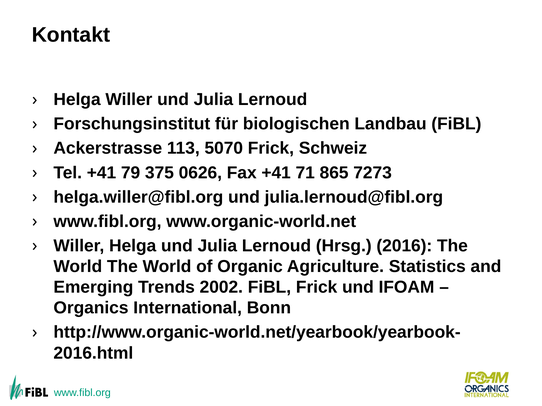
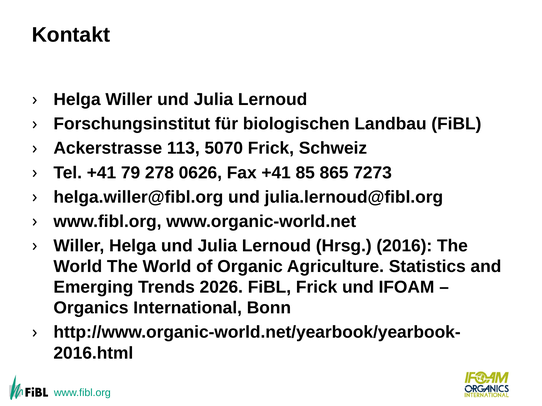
375: 375 -> 278 (159, 173)
71: 71 -> 85 (305, 173)
2002: 2002 -> 2026 (221, 288)
